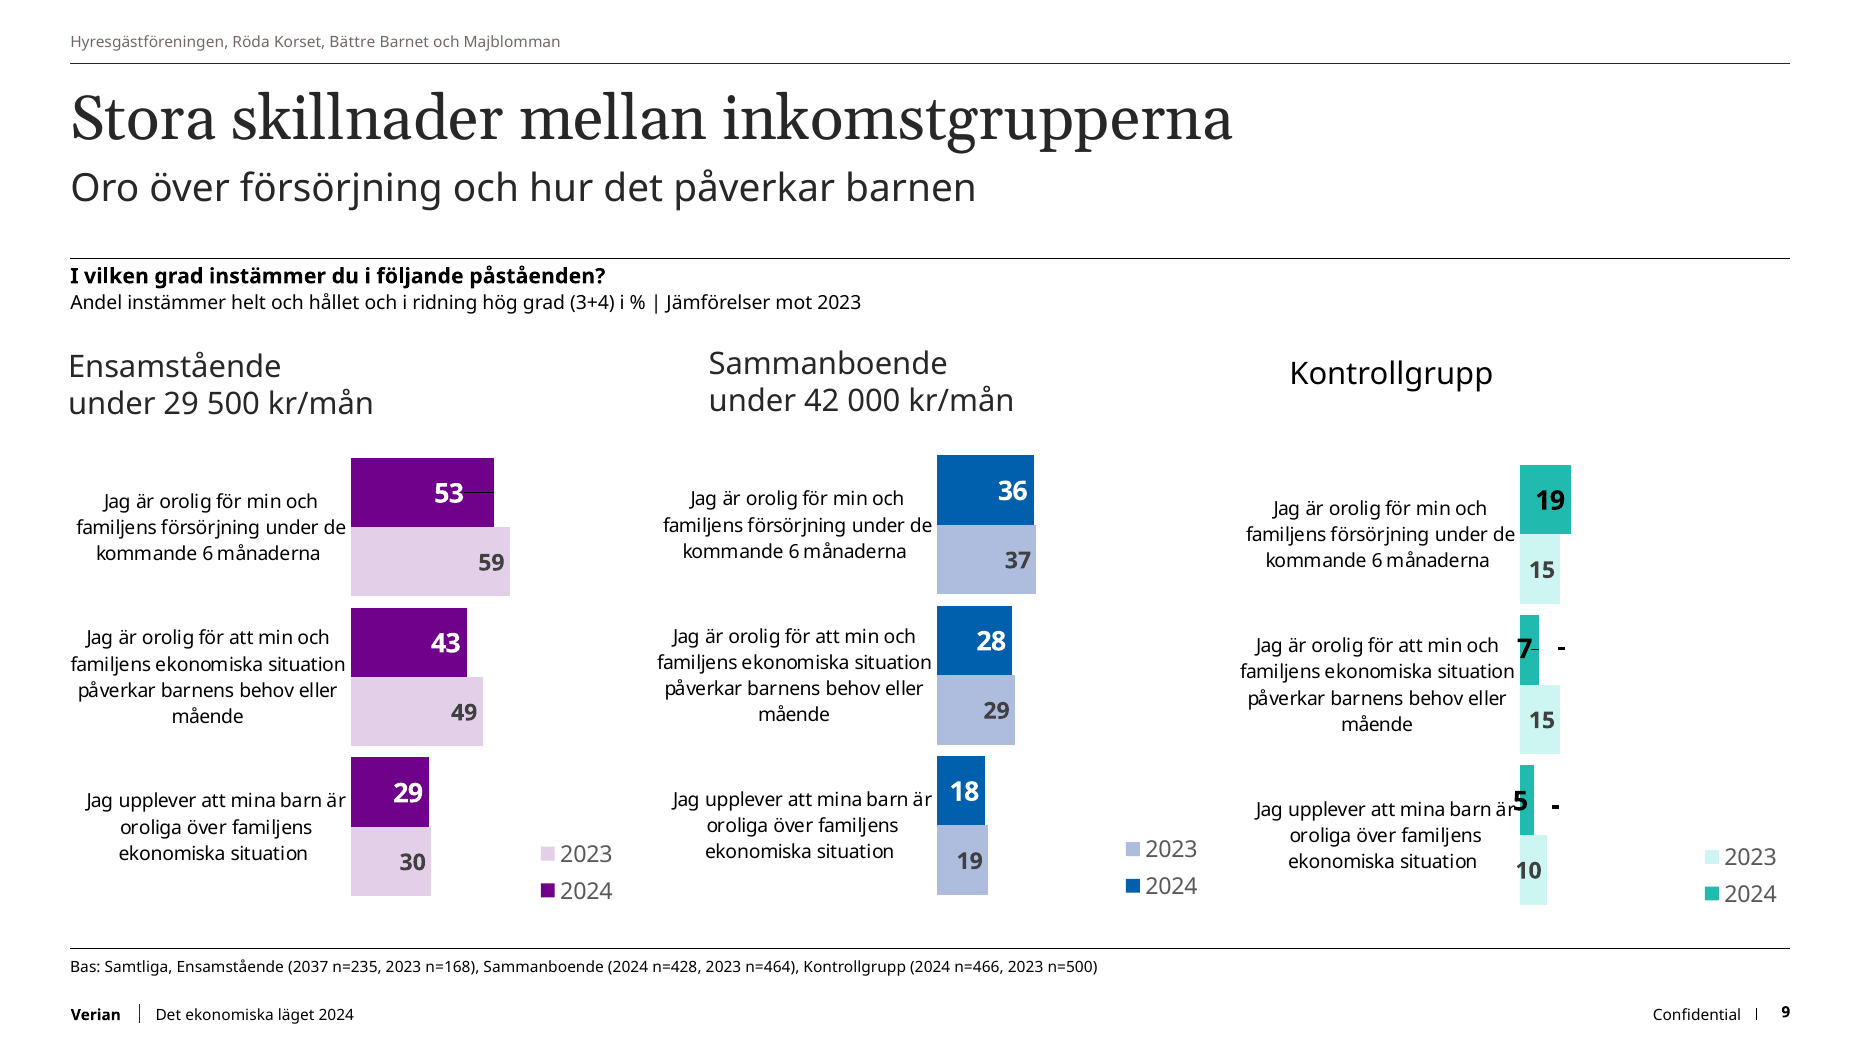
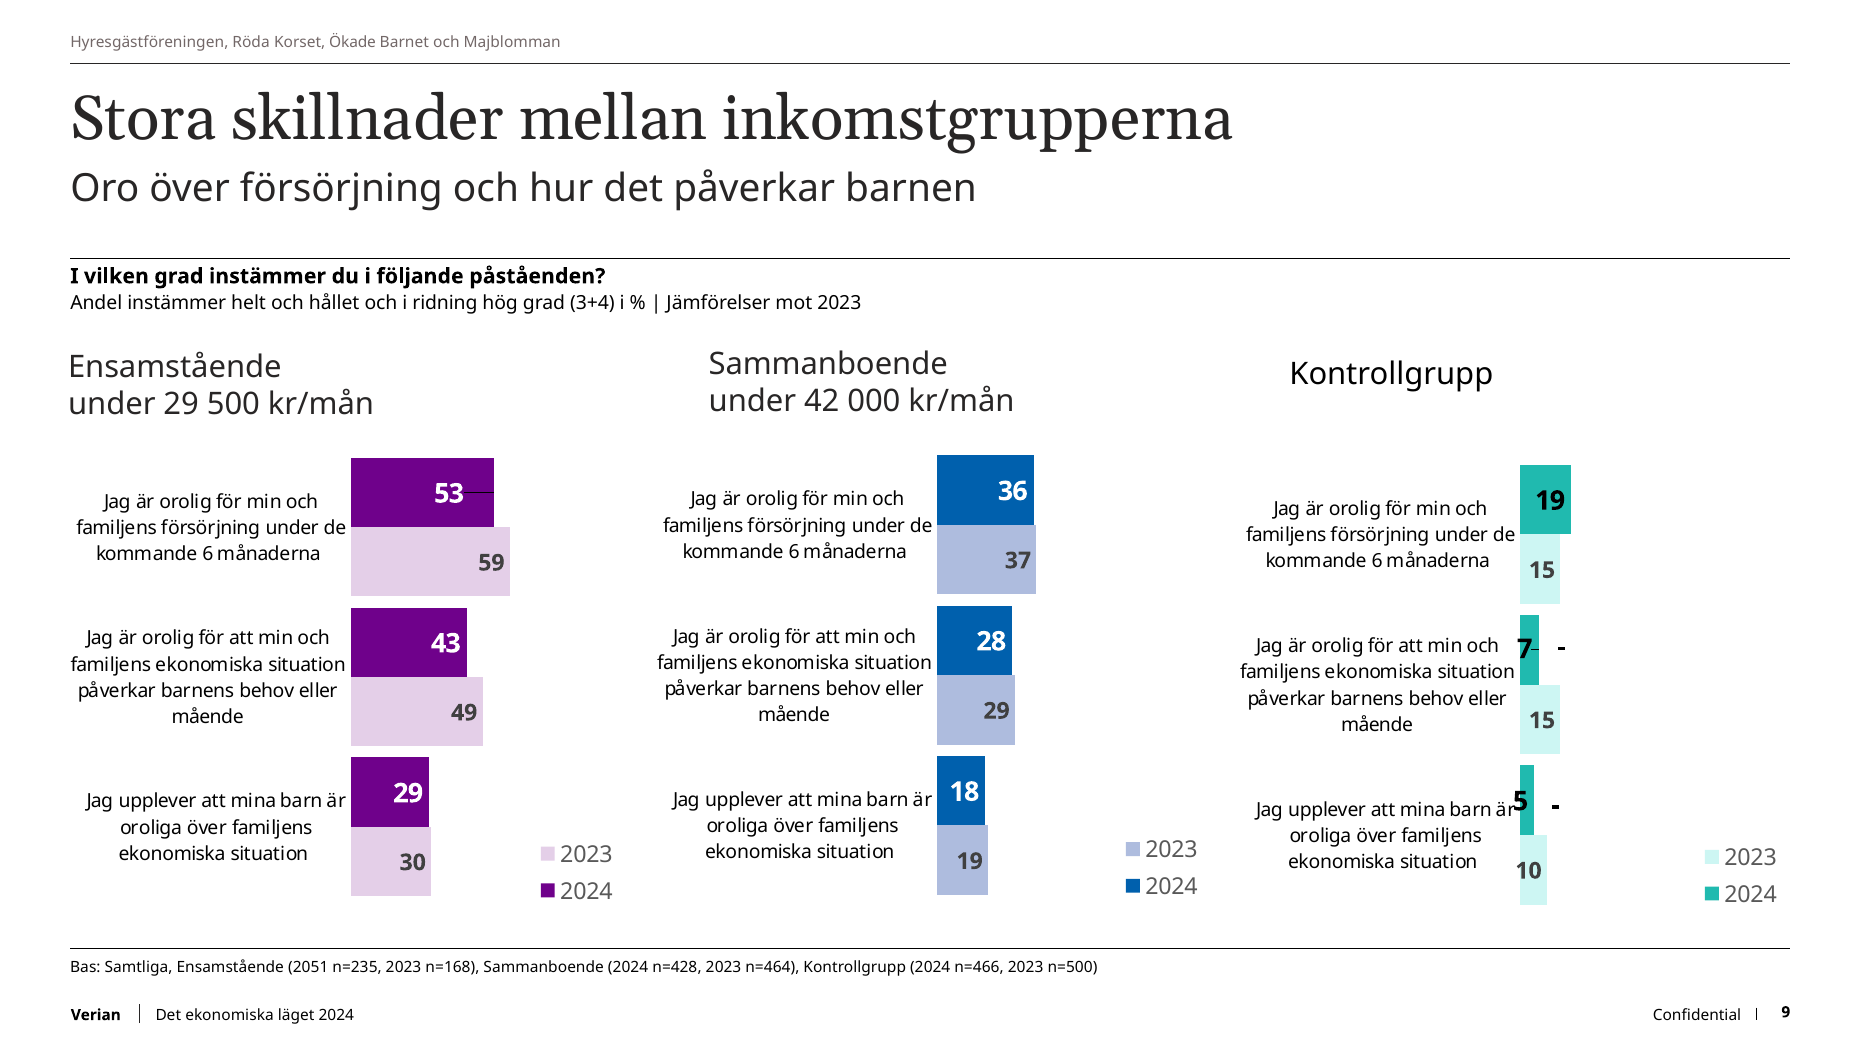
Bättre: Bättre -> Ökade (353, 42)
2037: 2037 -> 2051 (308, 967)
